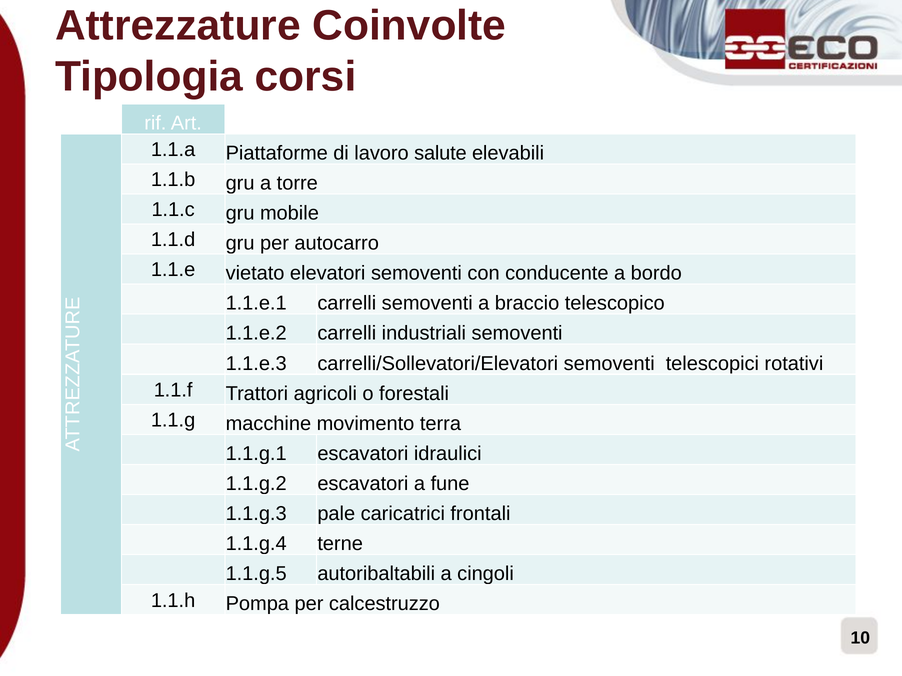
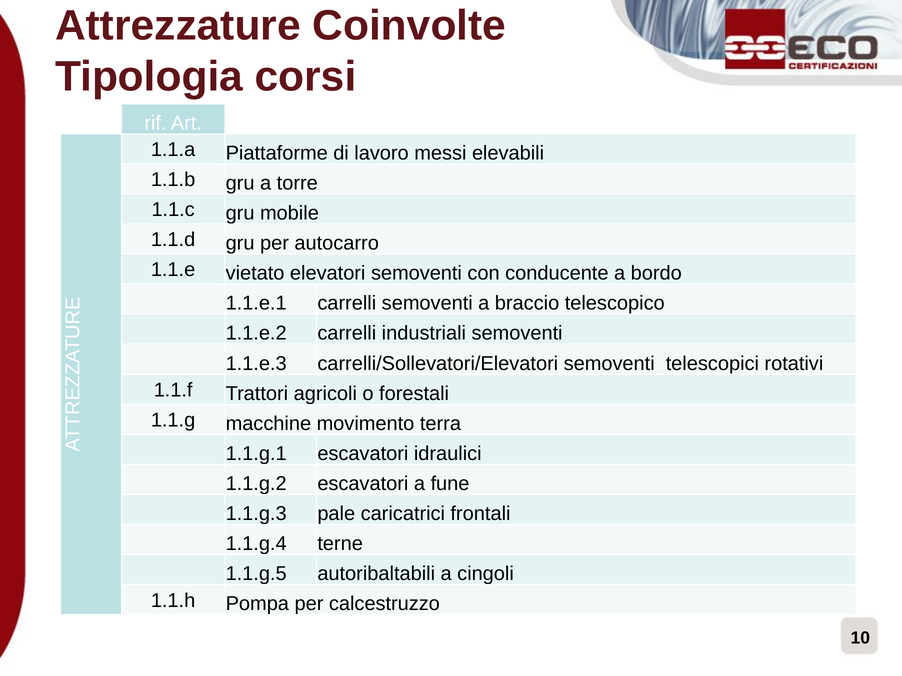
salute: salute -> messi (440, 153)
